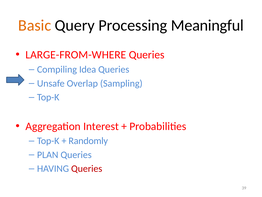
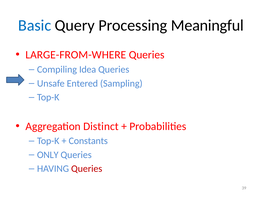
Basic colour: orange -> blue (35, 25)
Overlap: Overlap -> Entered (82, 83)
Interest: Interest -> Distinct (101, 126)
Randomly: Randomly -> Constants (88, 141)
PLAN: PLAN -> ONLY (48, 154)
